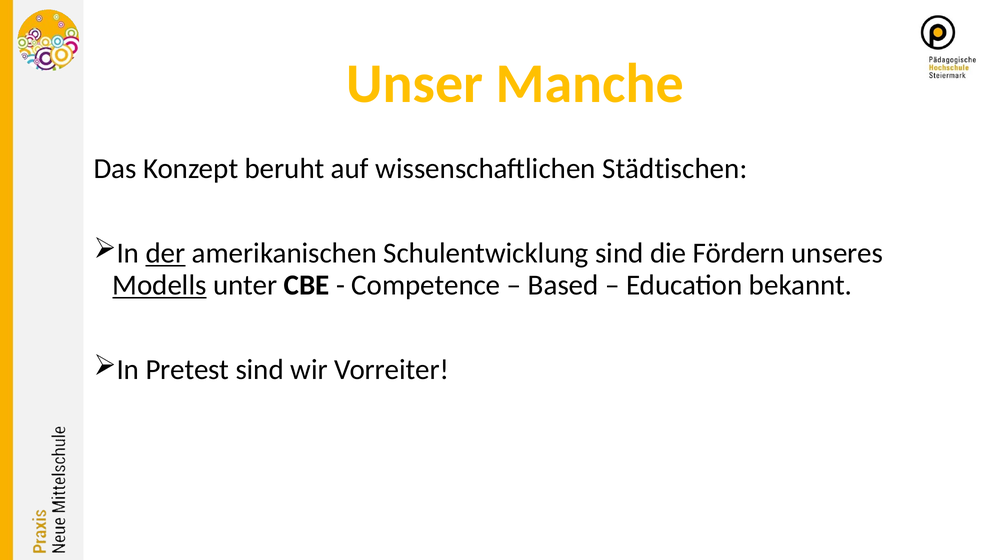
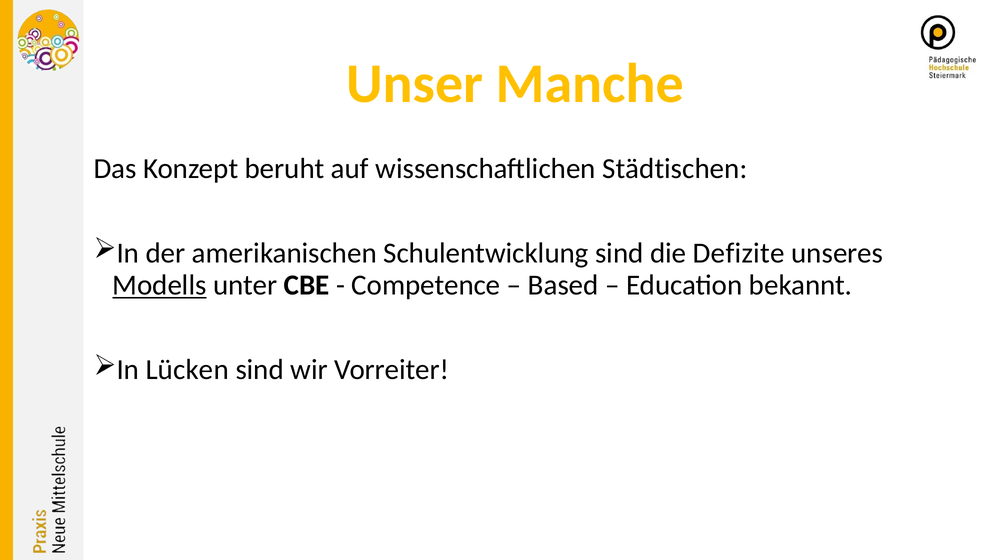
der underline: present -> none (165, 253)
Fördern: Fördern -> Defizite (739, 253)
Pretest: Pretest -> Lücken (187, 370)
